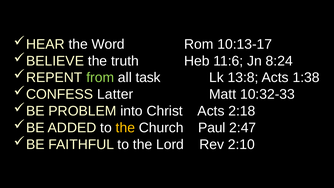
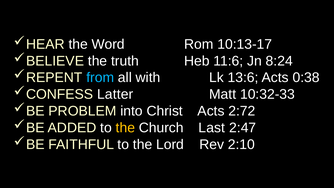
from colour: light green -> light blue (100, 78)
task: task -> with (148, 78)
13:8: 13:8 -> 13:6 (243, 78)
1:38: 1:38 -> 0:38 (306, 78)
2:18: 2:18 -> 2:72 (242, 111)
Paul: Paul -> Last (212, 128)
